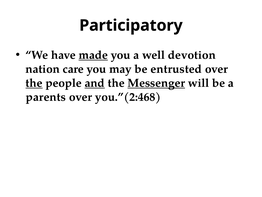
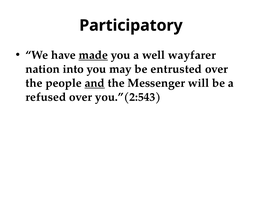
devotion: devotion -> wayfarer (192, 55)
care: care -> into (73, 69)
the underline: present -> none (34, 83)
Messenger underline: present -> none (156, 83)
parents: parents -> refused (46, 97)
you.”(2:468: you.”(2:468 -> you.”(2:543 (128, 97)
